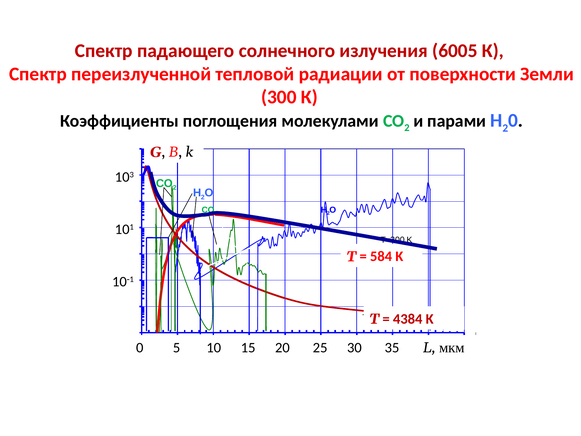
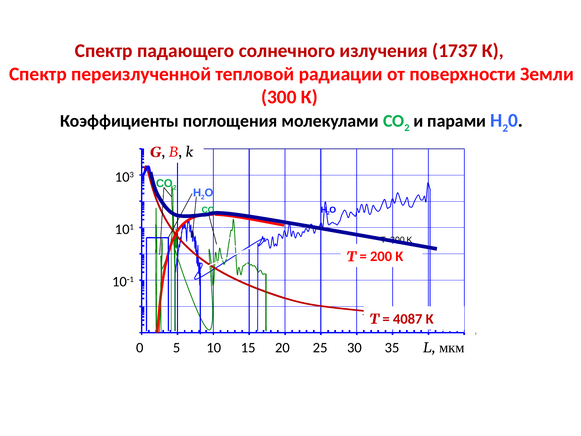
6005: 6005 -> 1737 (455, 51)
584: 584 -> 200 (381, 256)
4384: 4384 -> 4087 (408, 319)
